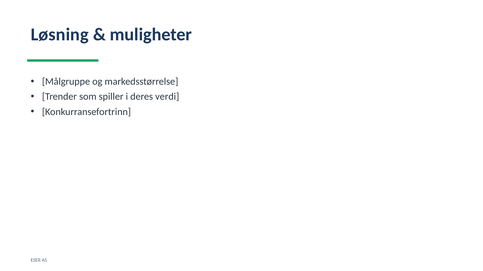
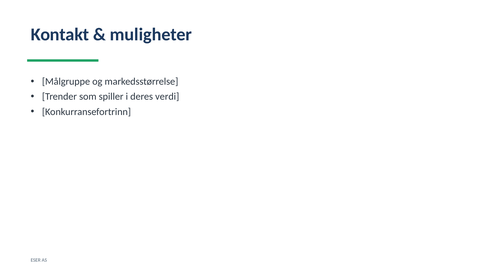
Løsning: Løsning -> Kontakt (60, 34)
